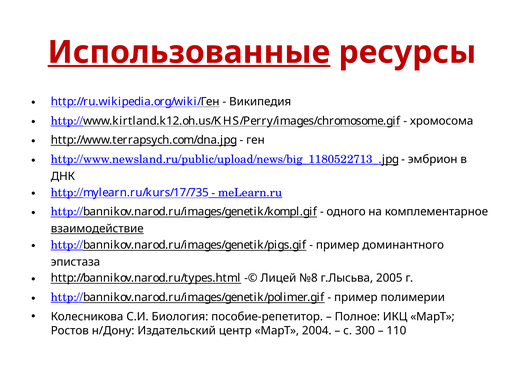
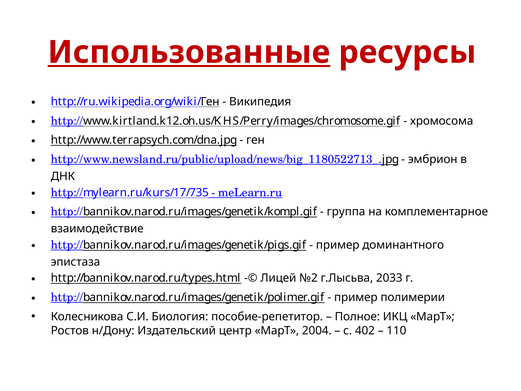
одного: одного -> группа (346, 212)
взаимодействие underline: present -> none (97, 229)
№8: №8 -> №2 (308, 278)
2005: 2005 -> 2033 (389, 278)
300: 300 -> 402 (365, 330)
